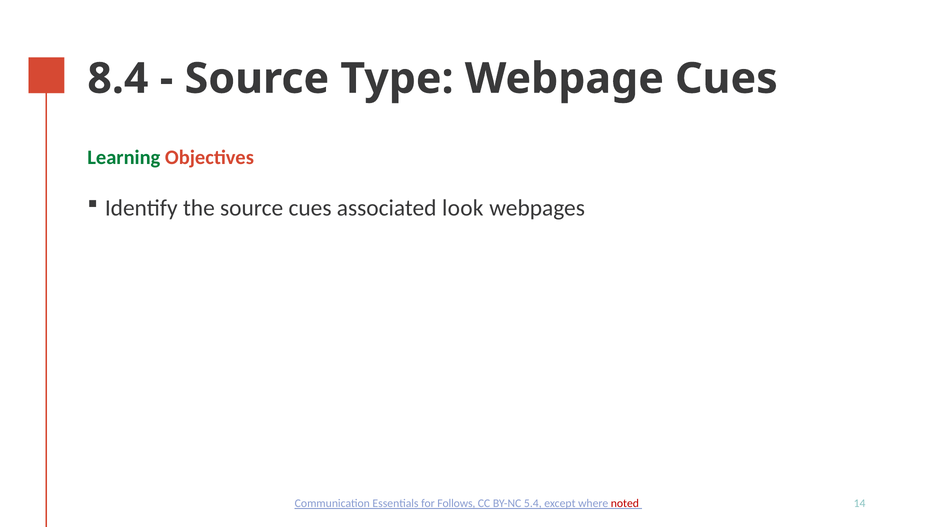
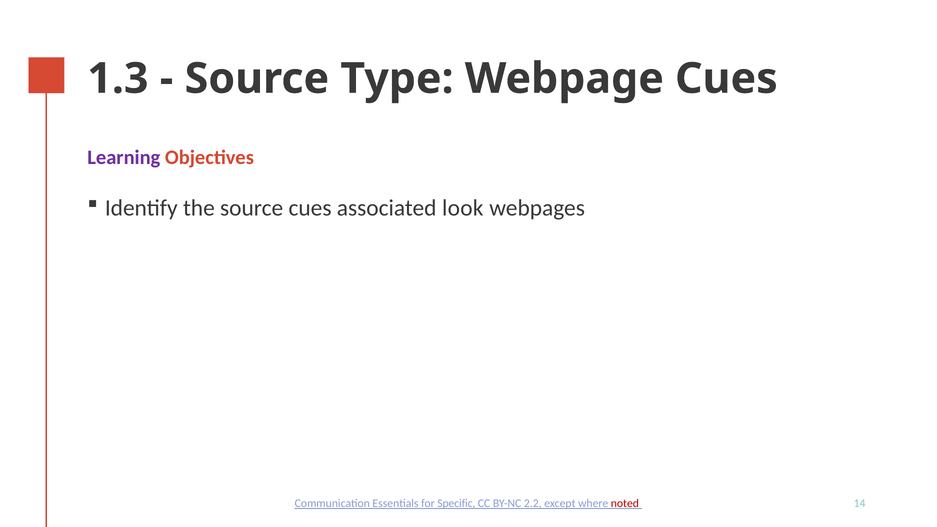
8.4: 8.4 -> 1.3 (118, 79)
Learning colour: green -> purple (124, 158)
Follows: Follows -> Specific (456, 503)
5.4: 5.4 -> 2.2 (533, 503)
